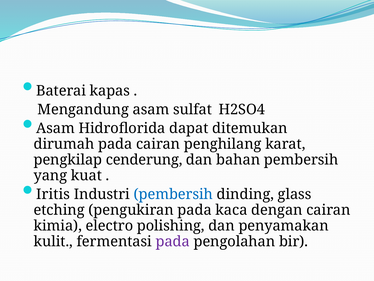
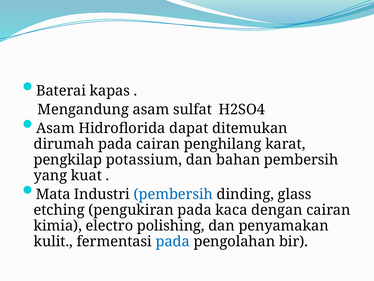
cenderung: cenderung -> potassium (144, 160)
Iritis: Iritis -> Mata (53, 194)
pada colour: purple -> blue (173, 241)
